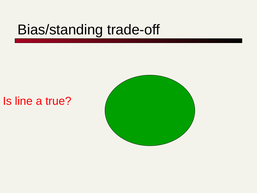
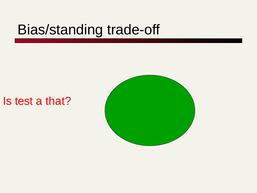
line: line -> test (24, 101)
true: true -> that (58, 101)
